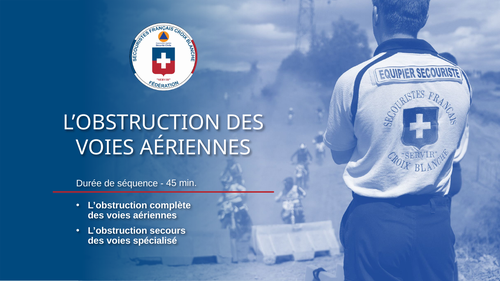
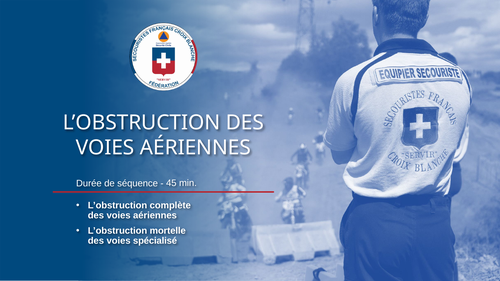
secours: secours -> mortelle (168, 231)
